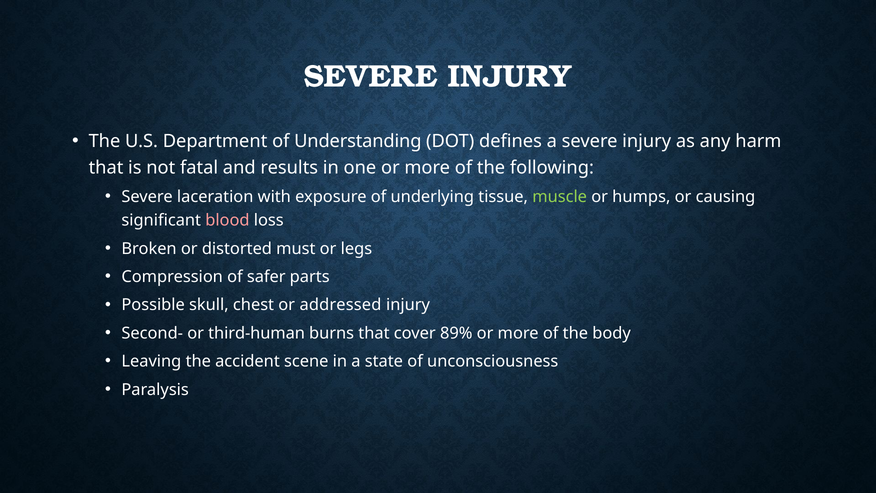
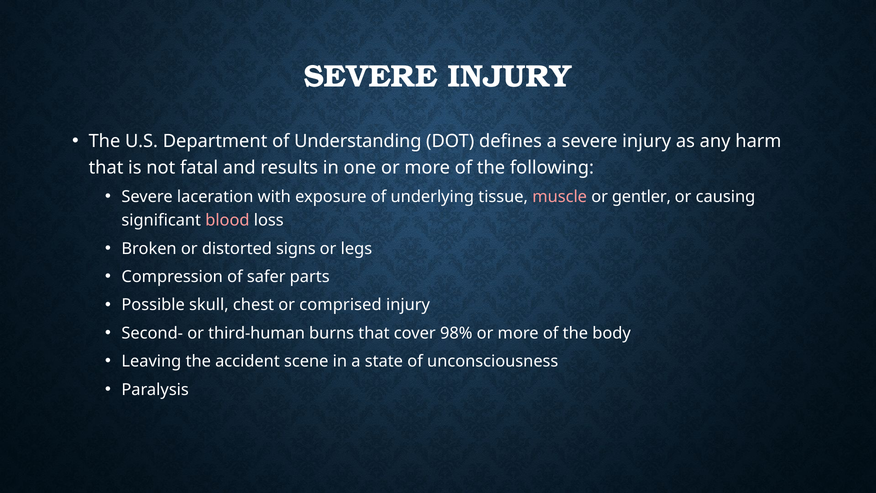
muscle colour: light green -> pink (560, 197)
humps: humps -> gentler (641, 197)
must: must -> signs (296, 248)
addressed: addressed -> comprised (340, 305)
89%: 89% -> 98% (456, 333)
